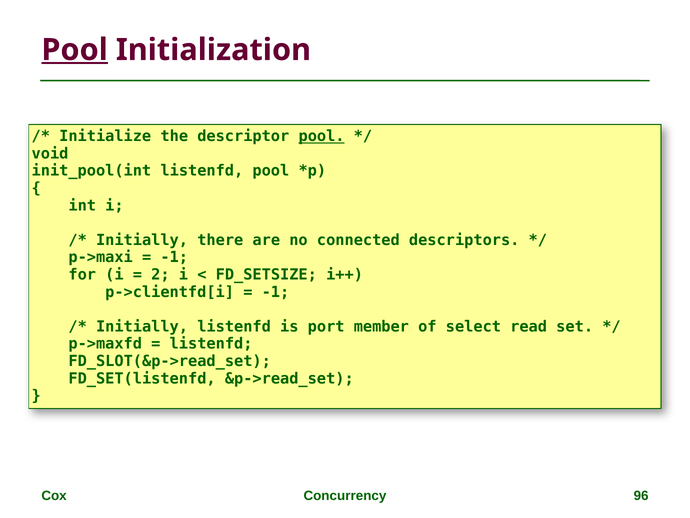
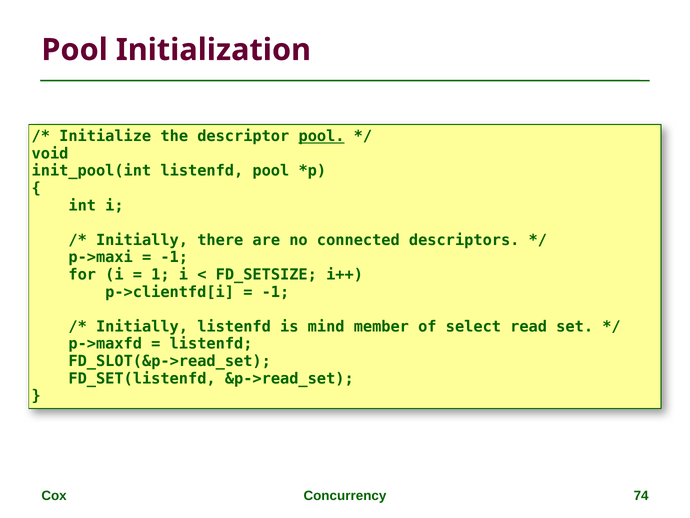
Pool underline: present -> none (75, 50)
2: 2 -> 1 (160, 274)
port: port -> mind (326, 326)
96: 96 -> 74 (641, 495)
